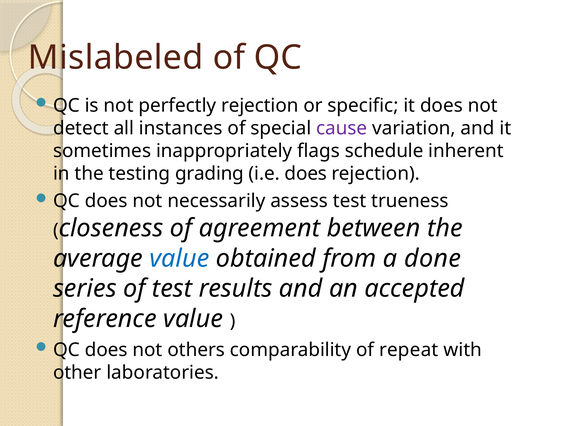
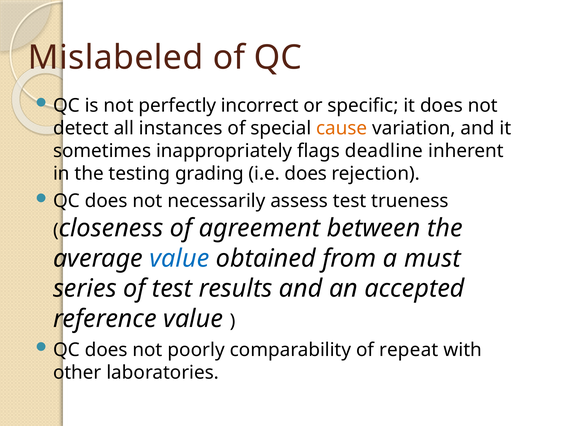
perfectly rejection: rejection -> incorrect (260, 105)
cause colour: purple -> orange (342, 128)
schedule: schedule -> deadline (384, 151)
done: done -> must (433, 258)
others: others -> poorly (196, 350)
